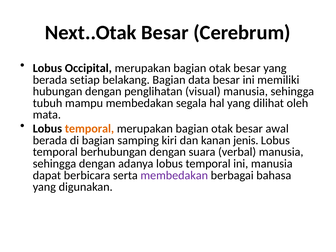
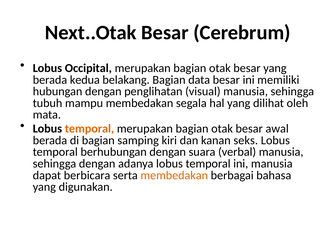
setiap: setiap -> kedua (85, 80)
jenis: jenis -> seks (246, 140)
membedakan colour: purple -> orange (174, 175)
